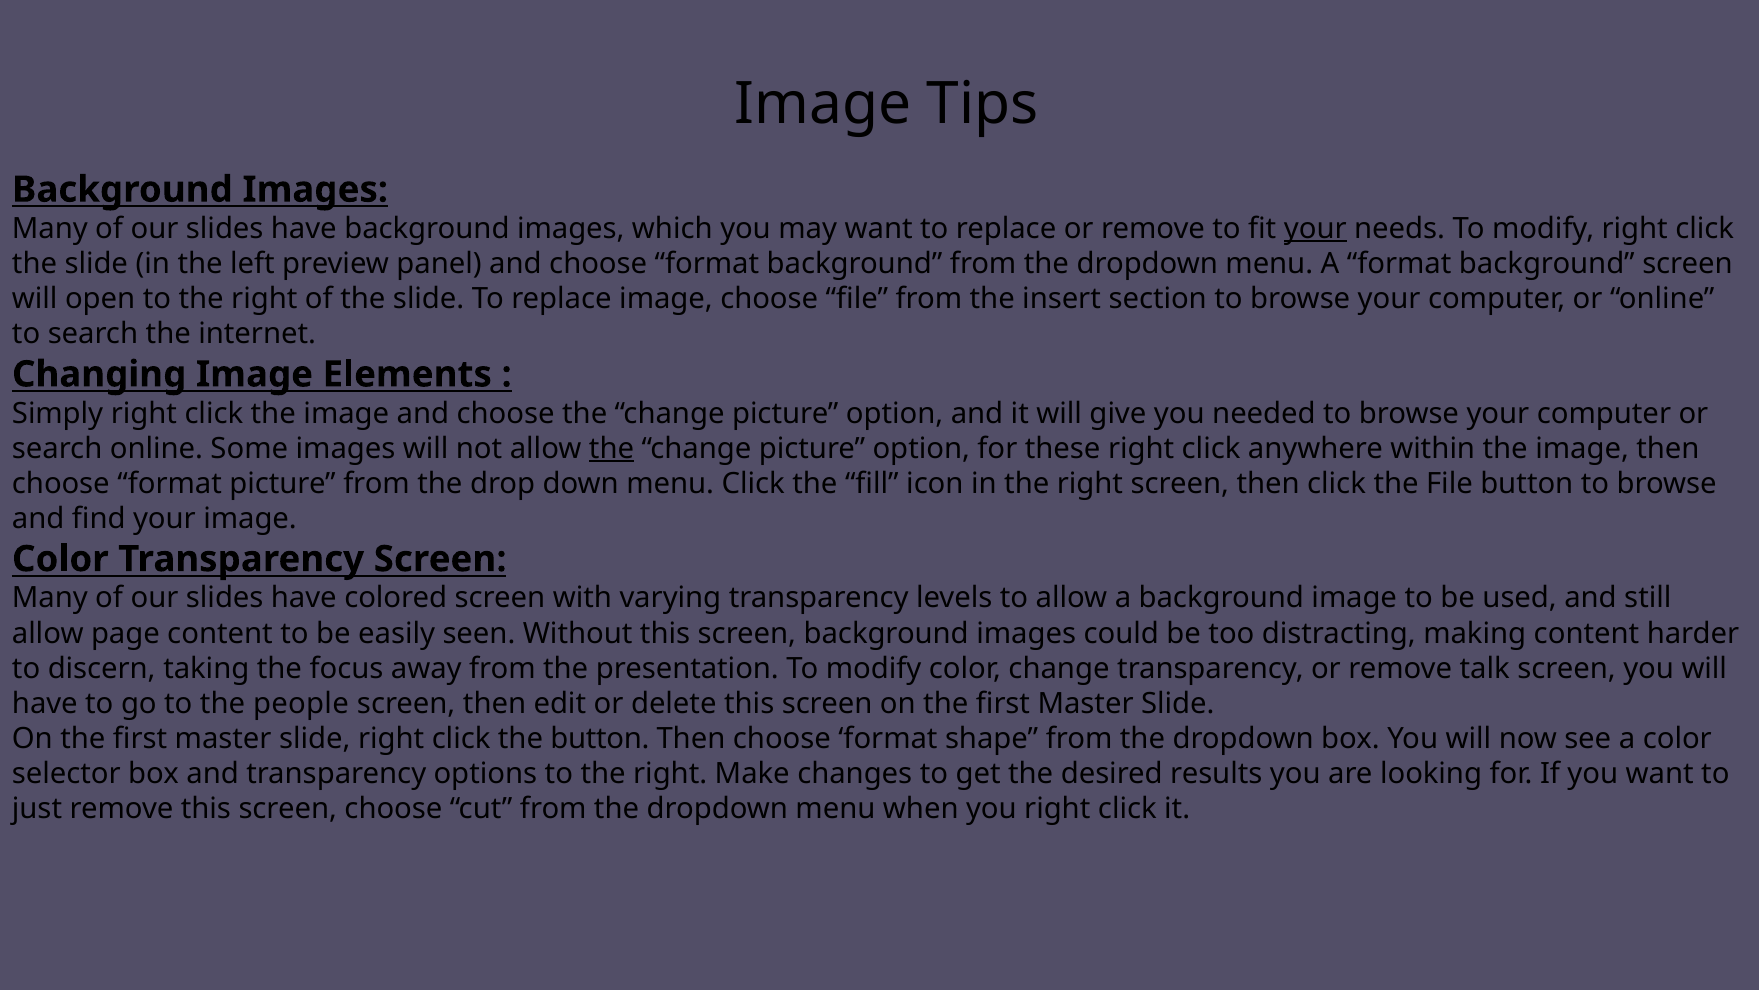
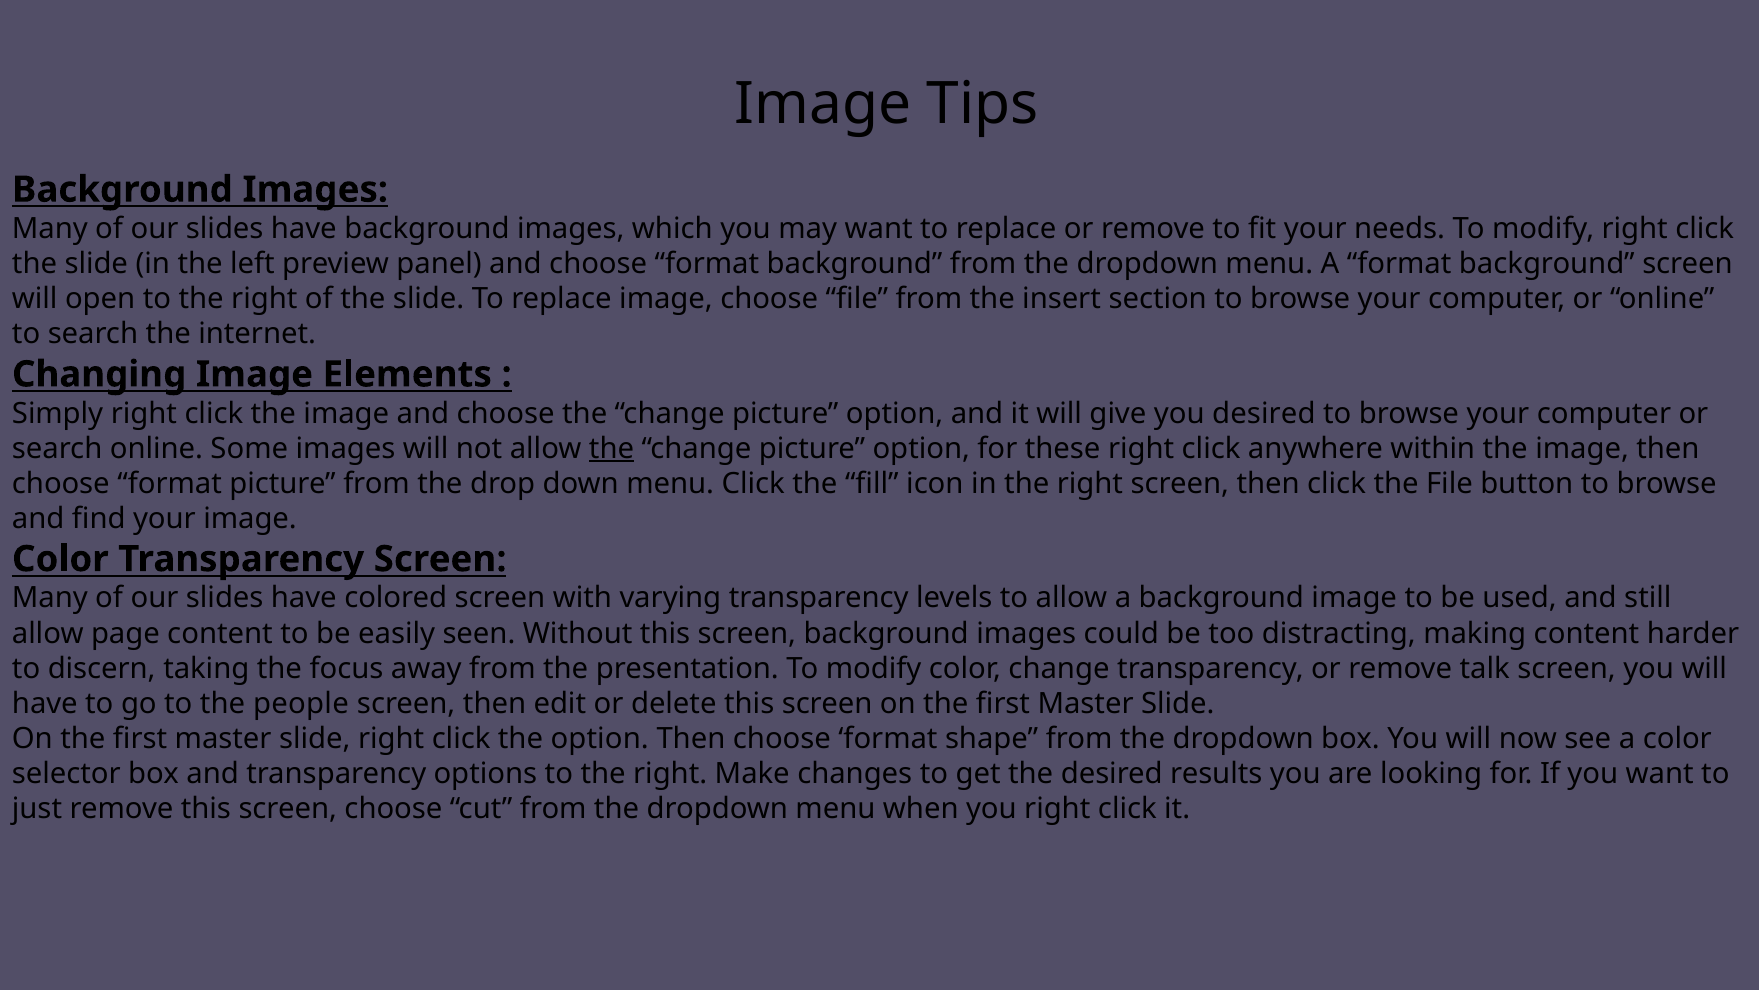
your underline: present -> none (1315, 229)
you needed: needed -> desired (1264, 413)
the button: button -> option (600, 739)
